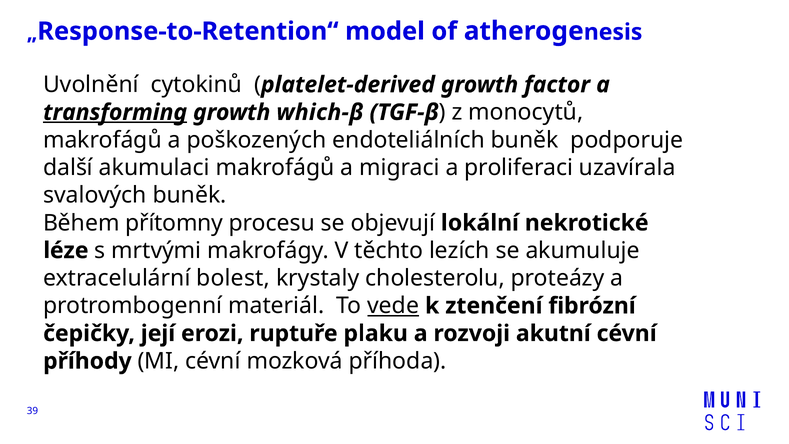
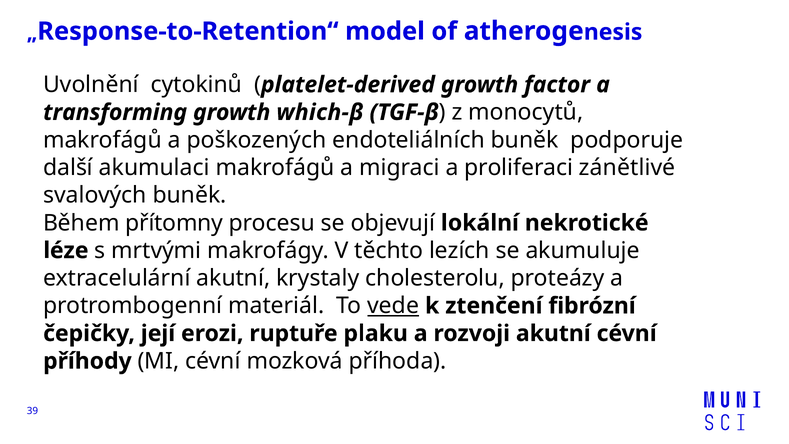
transforming underline: present -> none (115, 112)
uzavírala: uzavírala -> zánětlivé (627, 168)
extracelulární bolest: bolest -> akutní (233, 278)
